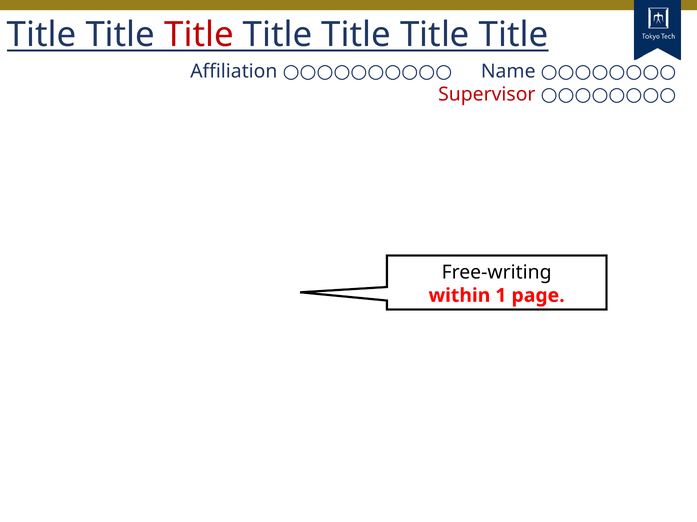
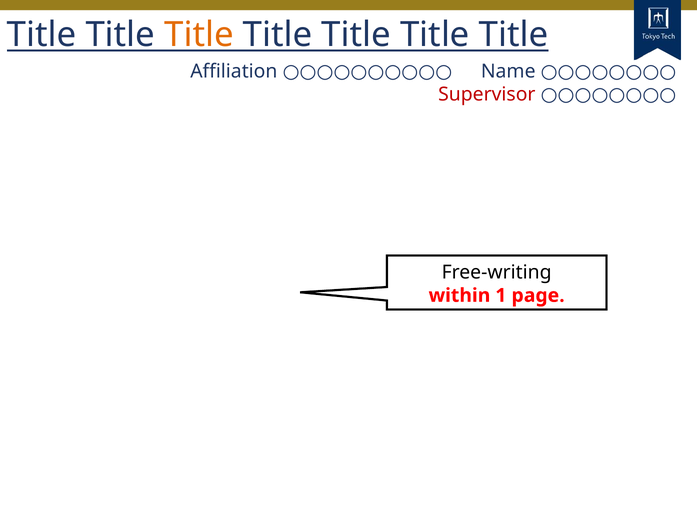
Title colour: red -> orange (199, 35)
